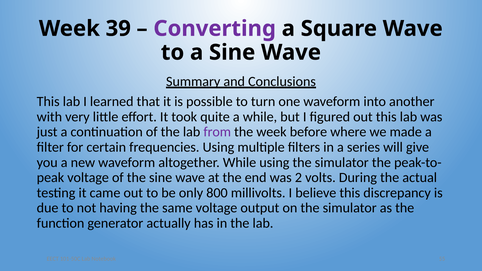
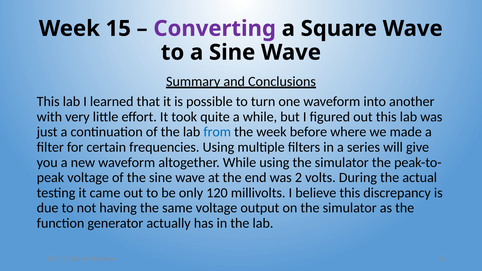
39: 39 -> 15 (118, 29)
from colour: purple -> blue (217, 132)
800: 800 -> 120 (217, 193)
